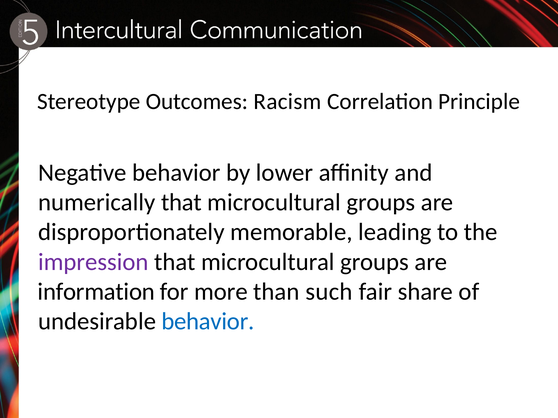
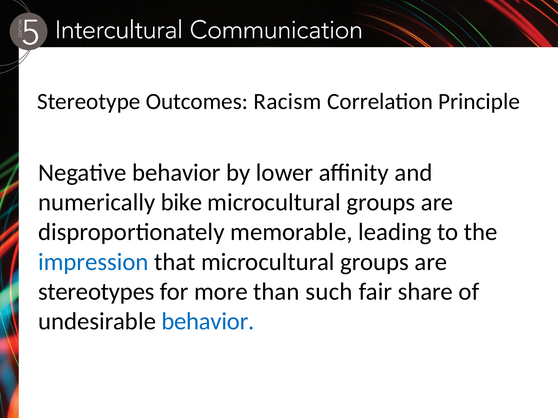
numerically that: that -> bike (181, 203)
impression colour: purple -> blue (93, 262)
information: information -> stereotypes (96, 292)
